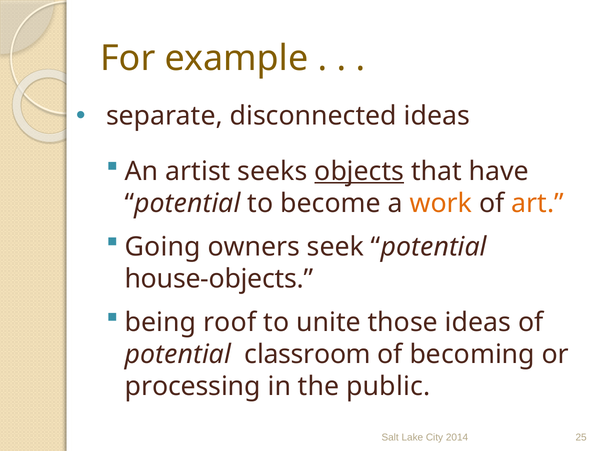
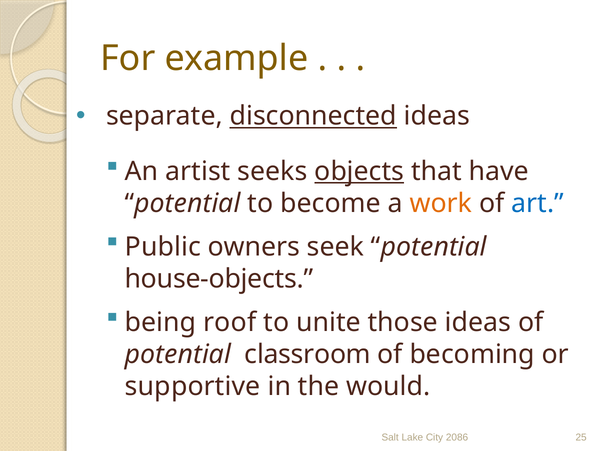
disconnected underline: none -> present (313, 116)
art colour: orange -> blue (538, 203)
Going: Going -> Public (163, 247)
processing: processing -> supportive (193, 386)
public: public -> would (388, 386)
2014: 2014 -> 2086 (457, 437)
